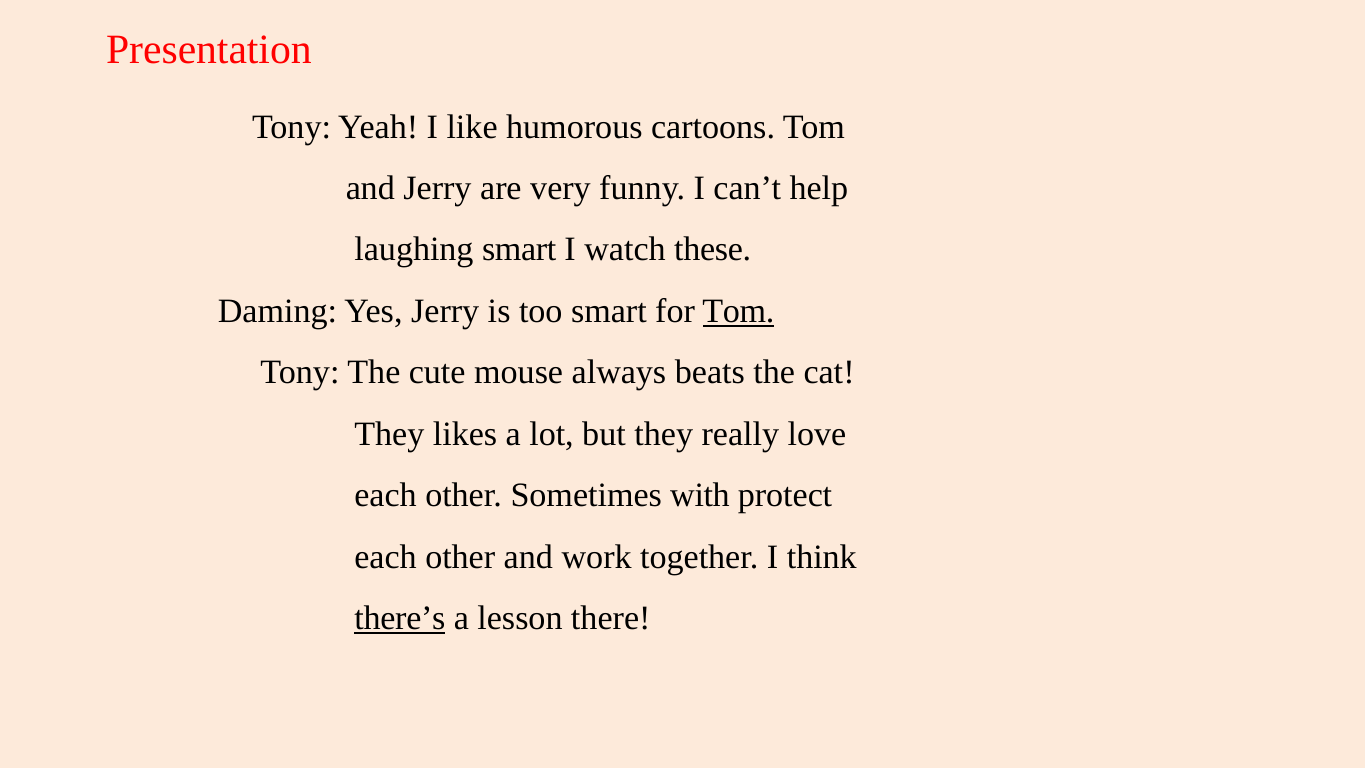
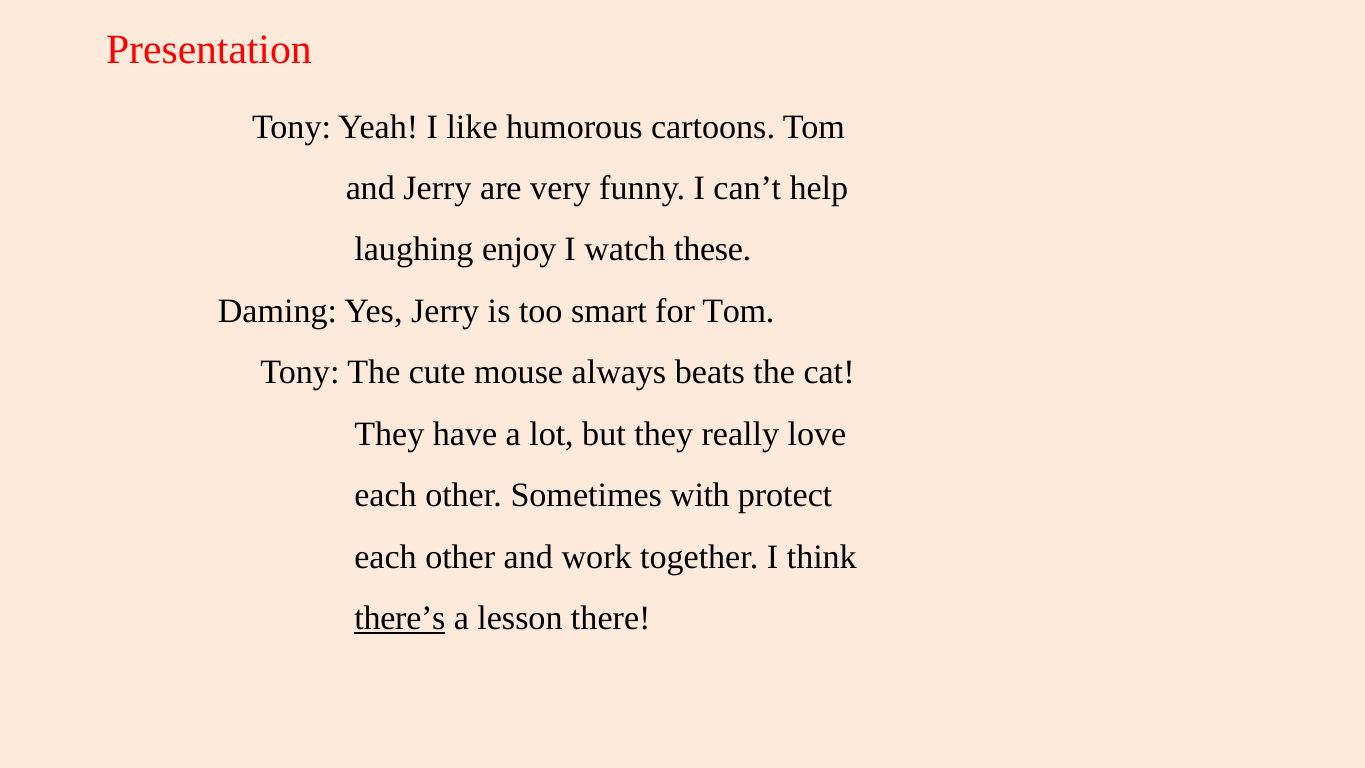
laughing smart: smart -> enjoy (519, 250)
Tom underline: present -> none (738, 311)
likes: likes -> have (465, 434)
